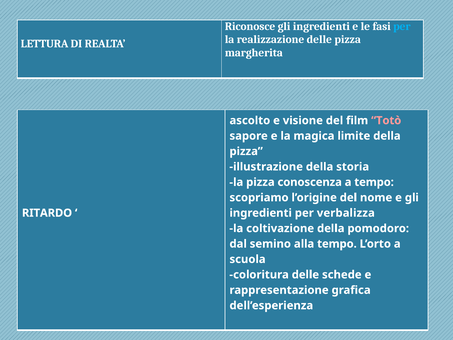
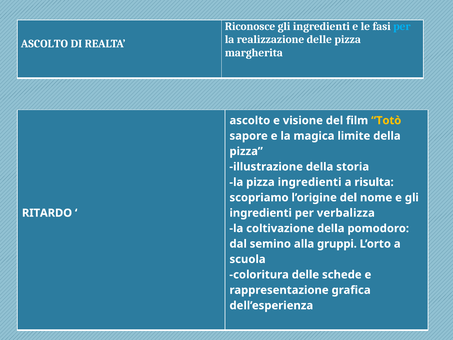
LETTURA: LETTURA -> ASCOLTO (44, 44)
Totò colour: pink -> yellow (386, 120)
pizza conoscenza: conoscenza -> ingredienti (310, 182)
a tempo: tempo -> risulta (374, 182)
alla tempo: tempo -> gruppi (337, 244)
